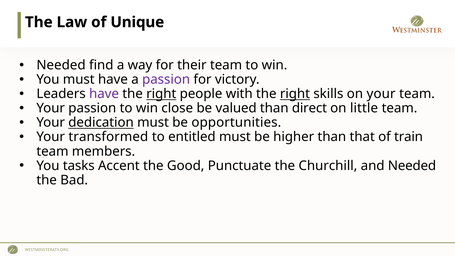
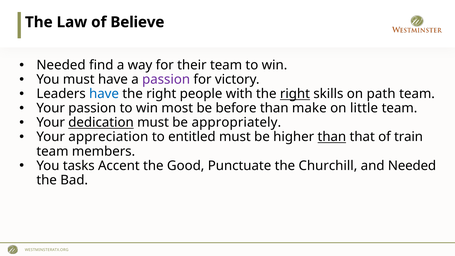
Unique: Unique -> Believe (137, 22)
have colour: purple -> blue (104, 94)
right underline: present -> none (161, 94)
on your: your -> path (381, 94)
close: close -> most (177, 108)
valued: valued -> before (236, 108)
direct: direct -> make (309, 108)
opportunities: opportunities -> appropriately (236, 123)
transformed: transformed -> appreciation (108, 137)
than underline: none -> present (332, 137)
